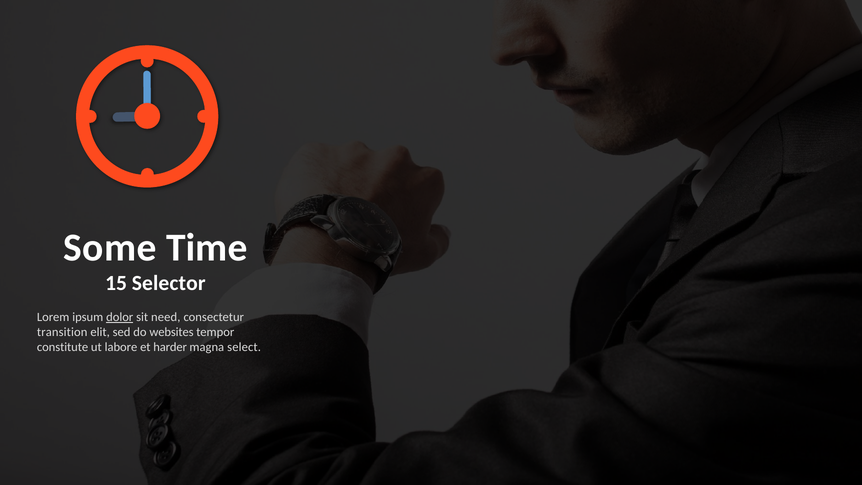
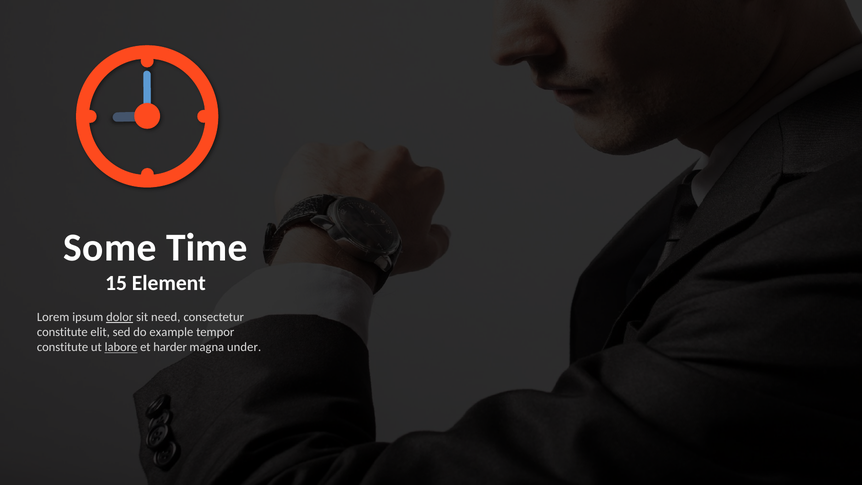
Selector: Selector -> Element (169, 283)
transition: transition -> constitute (62, 332)
websites: websites -> example (171, 332)
labore underline: none -> present (121, 347)
select: select -> under (244, 347)
